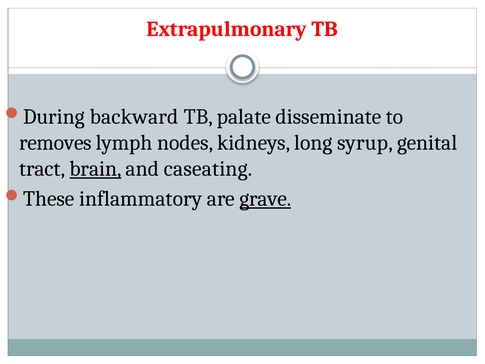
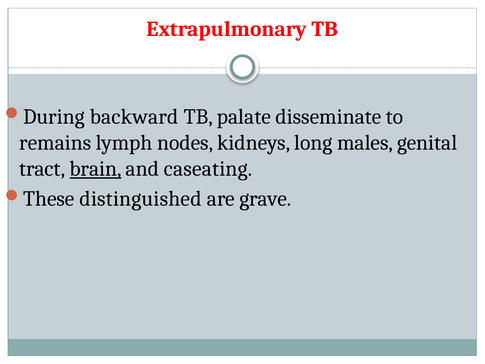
removes: removes -> remains (55, 143)
syrup: syrup -> males (365, 143)
inflammatory: inflammatory -> distinguished (141, 199)
grave underline: present -> none (265, 199)
